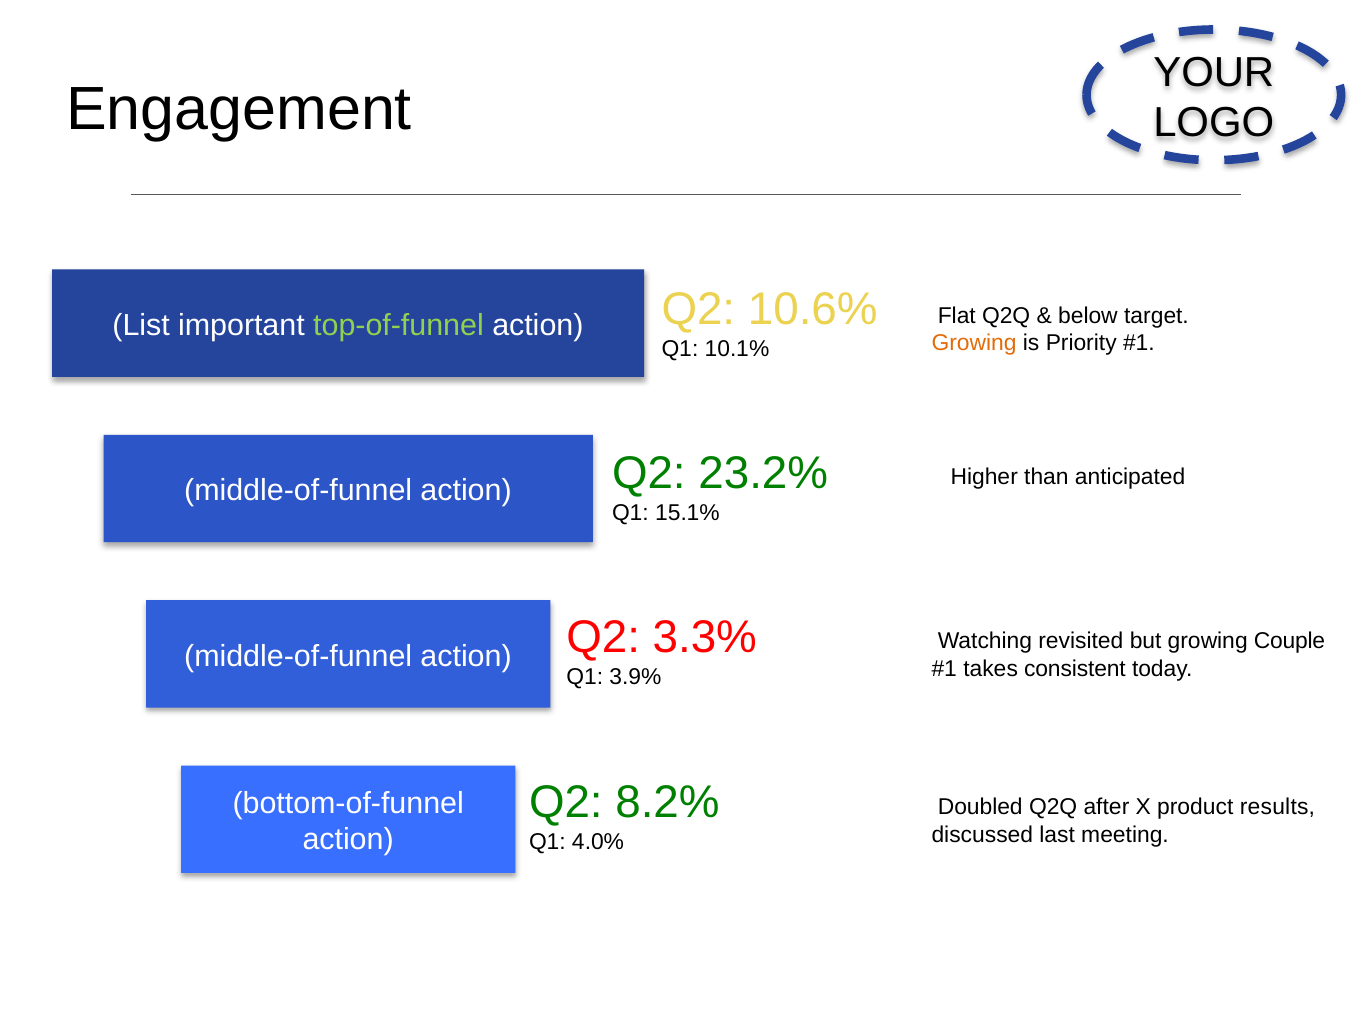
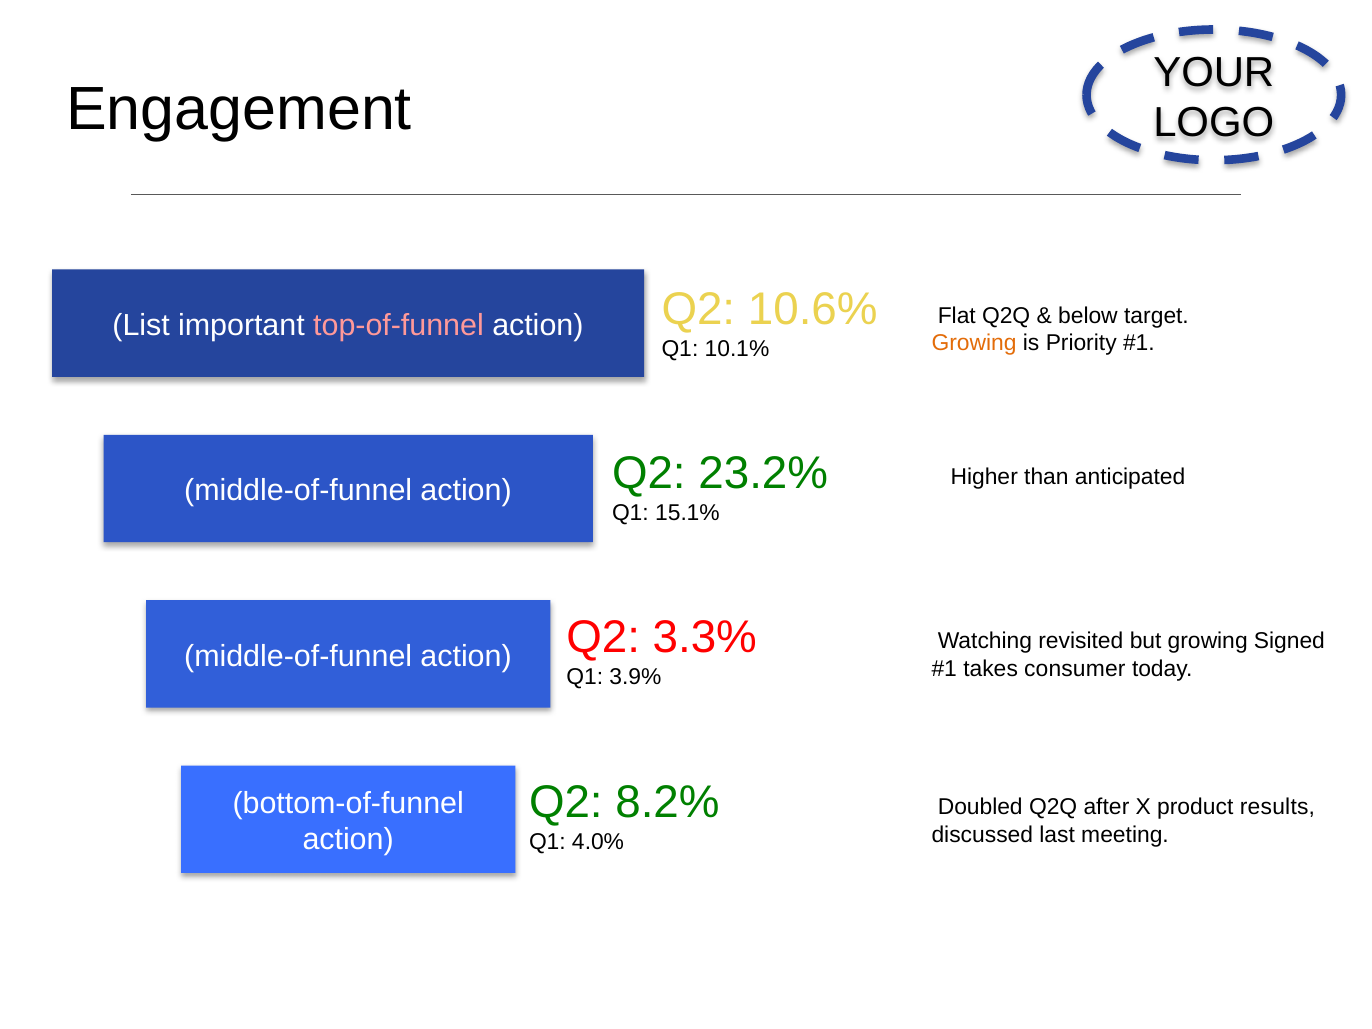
top-of-funnel colour: light green -> pink (398, 325)
Couple: Couple -> Signed (1289, 641)
takes consistent: consistent -> consumer (1075, 669)
